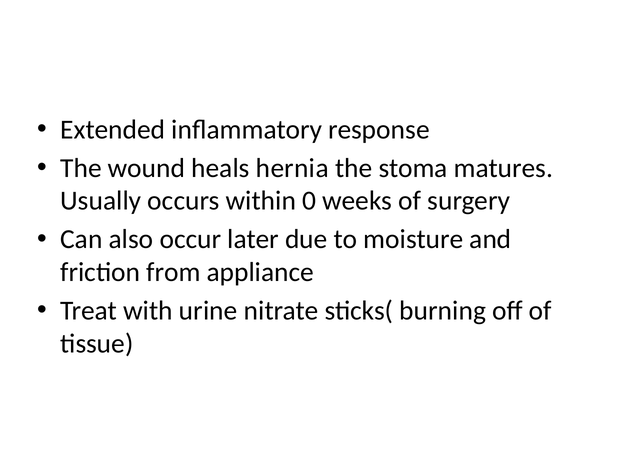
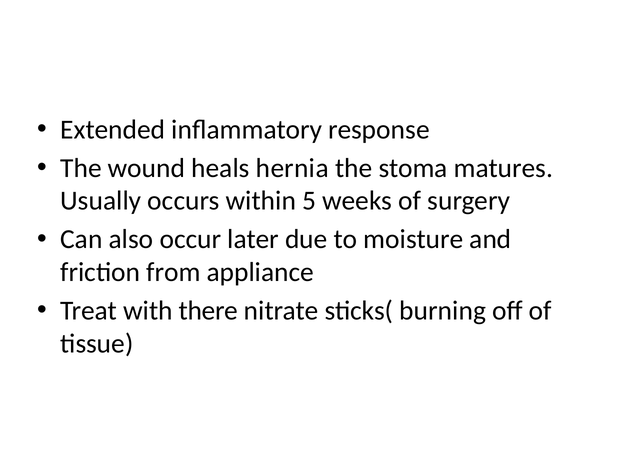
0: 0 -> 5 (309, 201)
urine: urine -> there (208, 311)
